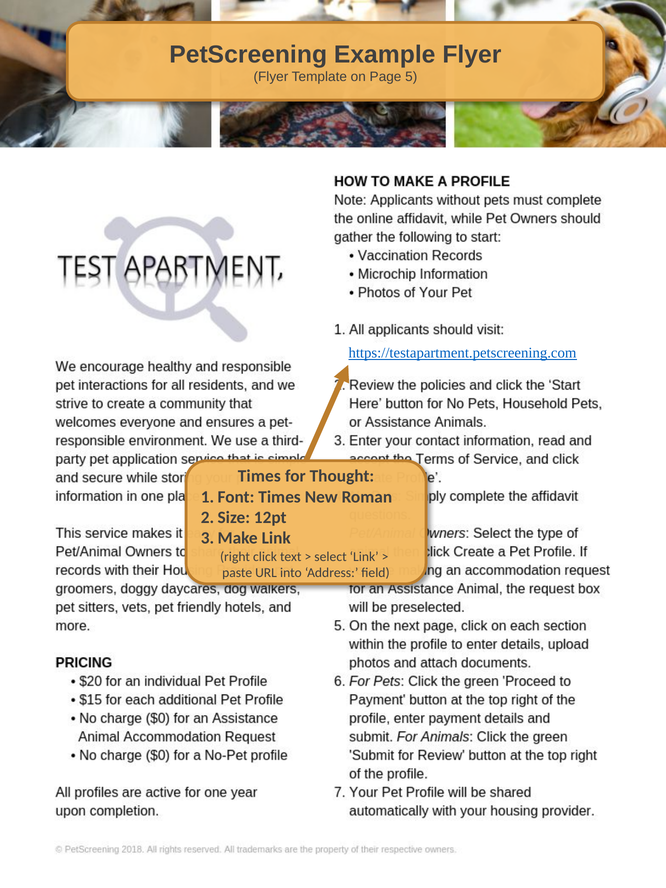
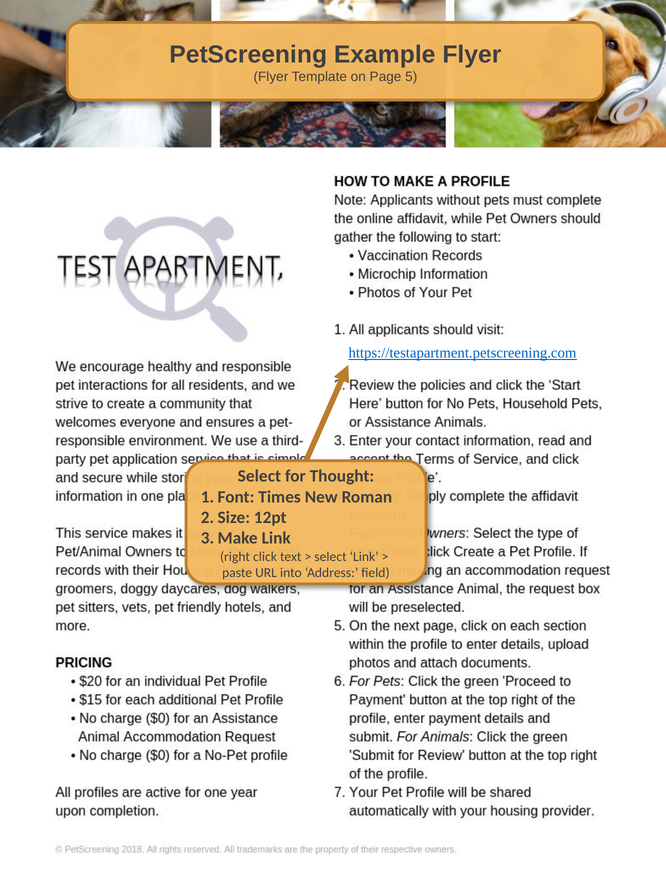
Times: Times -> Select (259, 476)
